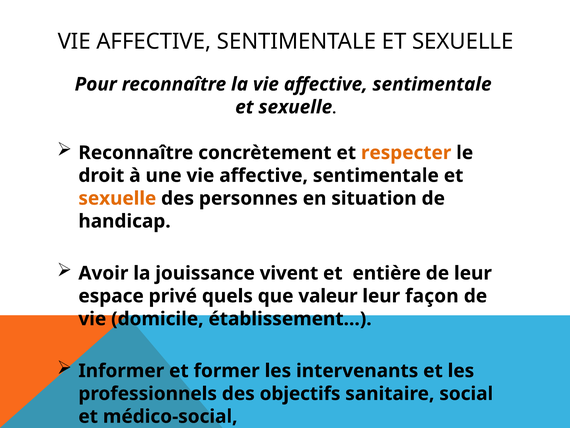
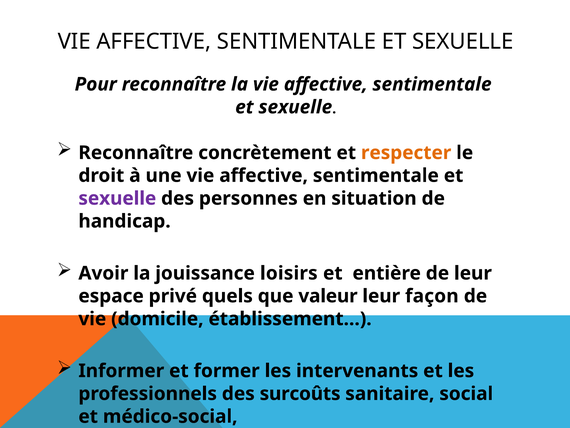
sexuelle colour: orange -> purple (117, 198)
vivent: vivent -> loisirs (289, 273)
objectifs: objectifs -> surcoûts (300, 393)
